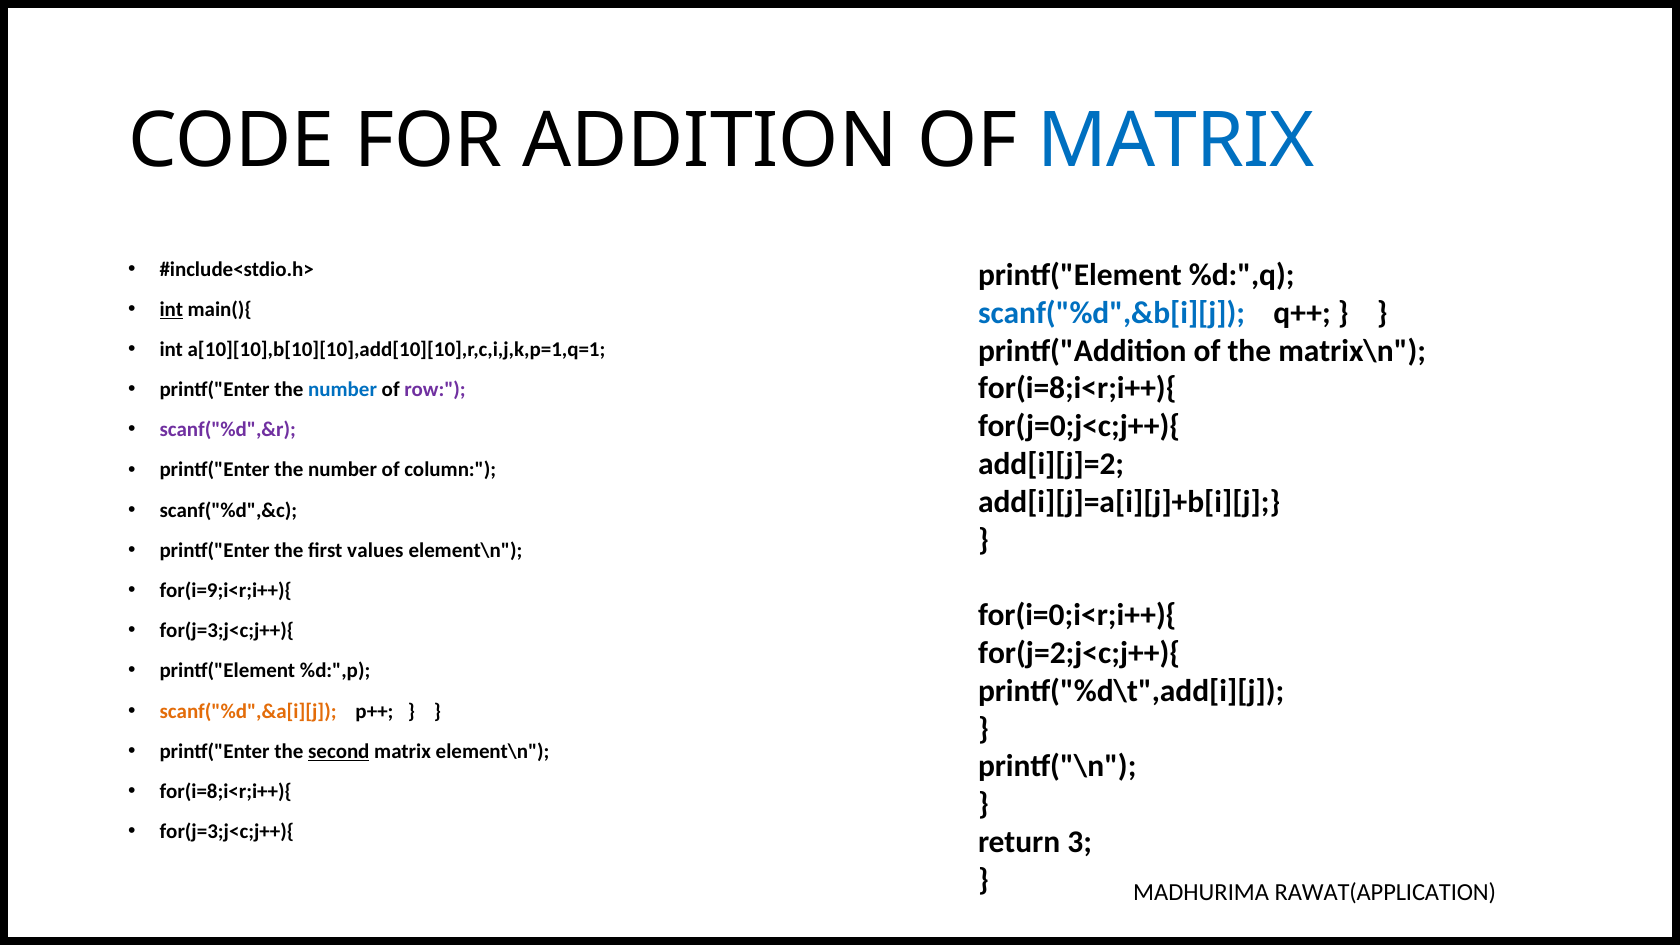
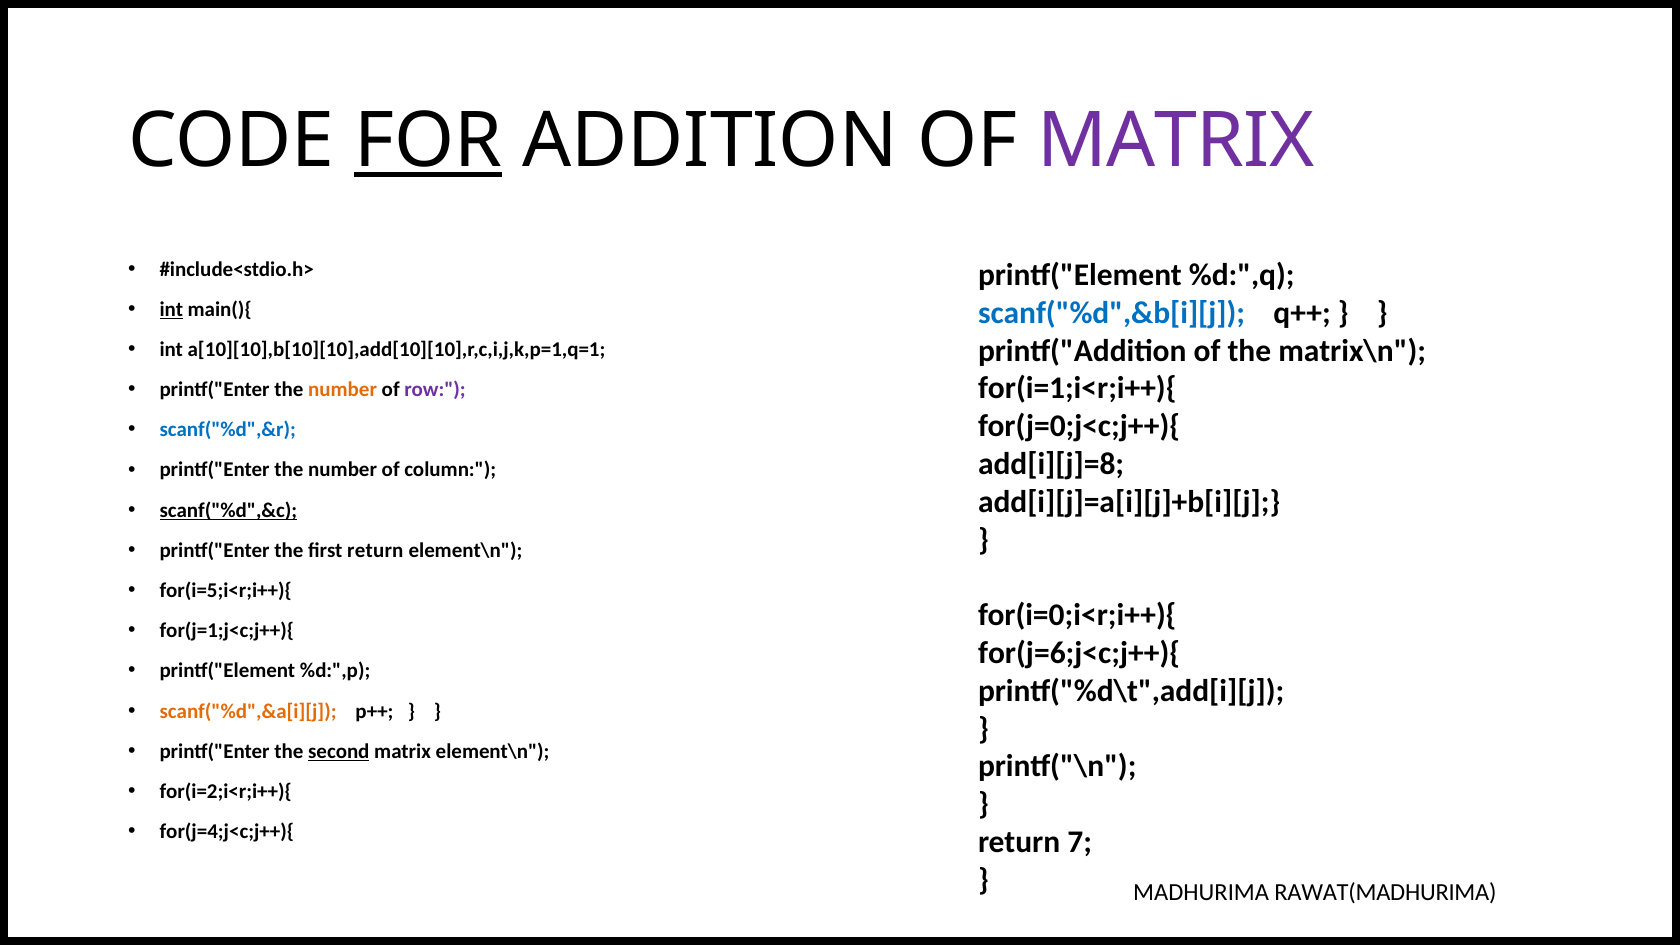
FOR underline: none -> present (428, 141)
MATRIX colour: blue -> purple (1176, 141)
for(i=8;i<r;i++){: for(i=8;i<r;i++){ -> for(i=1;i<r;i++){ (1077, 388)
number colour: blue -> orange (343, 390)
scanf("%d",&r colour: purple -> blue (228, 430)
add[i][j]=2: add[i][j]=2 -> add[i][j]=8 (1051, 464)
scanf("%d",&c underline: none -> present (228, 510)
first values: values -> return (375, 550)
for(i=9;i<r;i++){: for(i=9;i<r;i++){ -> for(i=5;i<r;i++){ (226, 591)
for(j=3;j<c;j++){: for(j=3;j<c;j++){ -> for(j=1;j<c;j++){ (227, 631)
for(j=2;j<c;j++){: for(j=2;j<c;j++){ -> for(j=6;j<c;j++){ (1079, 653)
for(i=8;i<r;i++){: for(i=8;i<r;i++){ -> for(i=2;i<r;i++){ (226, 791)
for(j=3;j<c;j++){: for(j=3;j<c;j++){ -> for(j=4;j<c;j++){ (227, 832)
3: 3 -> 7 (1080, 842)
RAWAT(APPLICATION: RAWAT(APPLICATION -> RAWAT(MADHURIMA (1385, 893)
